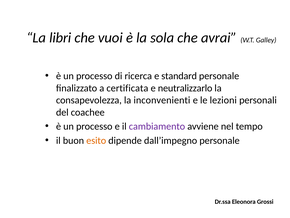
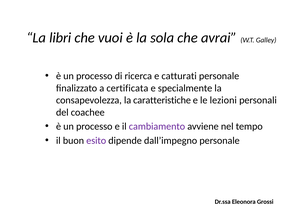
standard: standard -> catturati (179, 76)
neutralizzarlo: neutralizzarlo -> specialmente (185, 88)
inconvenienti: inconvenienti -> caratteristiche (162, 100)
esito colour: orange -> purple (96, 140)
